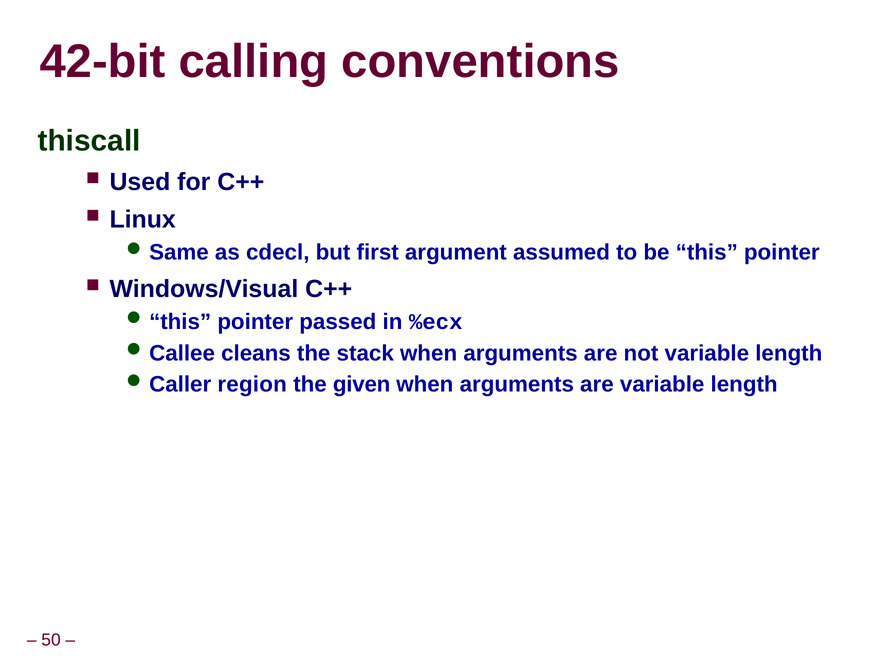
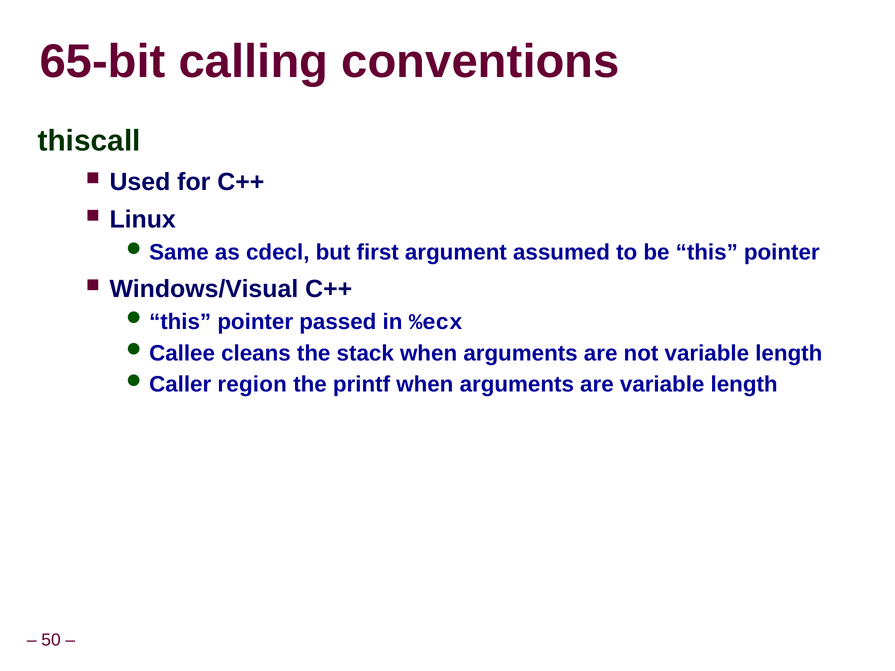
42-bit: 42-bit -> 65-bit (103, 62)
given: given -> printf (362, 385)
